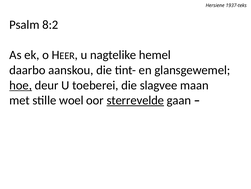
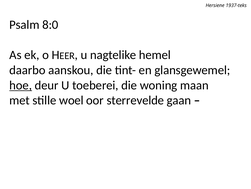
8:2: 8:2 -> 8:0 (50, 25)
slagvee: slagvee -> woning (159, 85)
sterrevelde underline: present -> none (135, 100)
